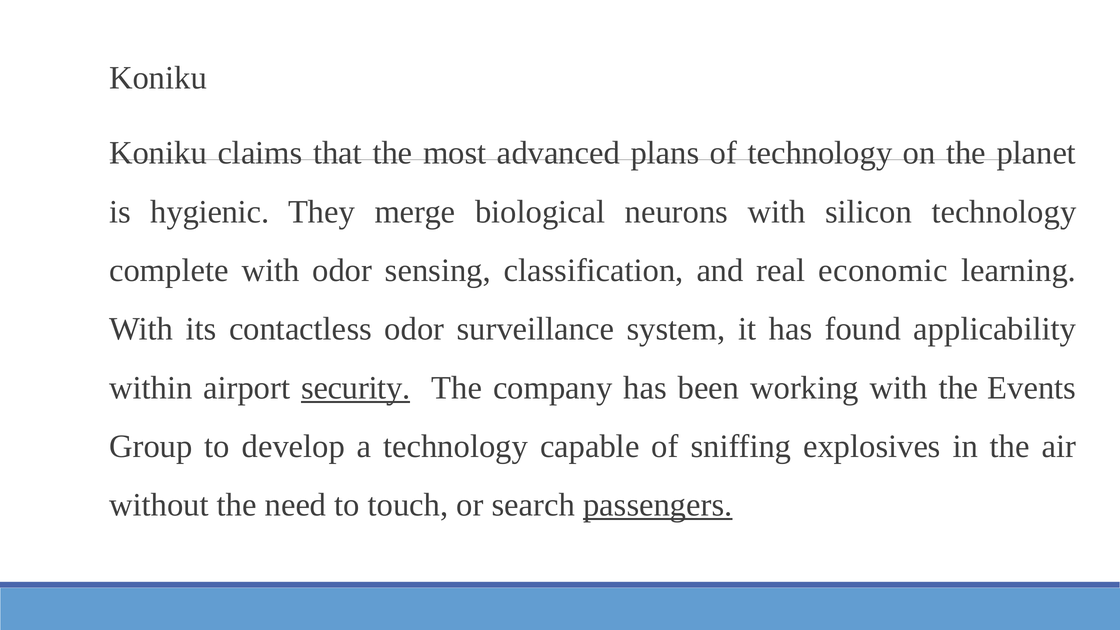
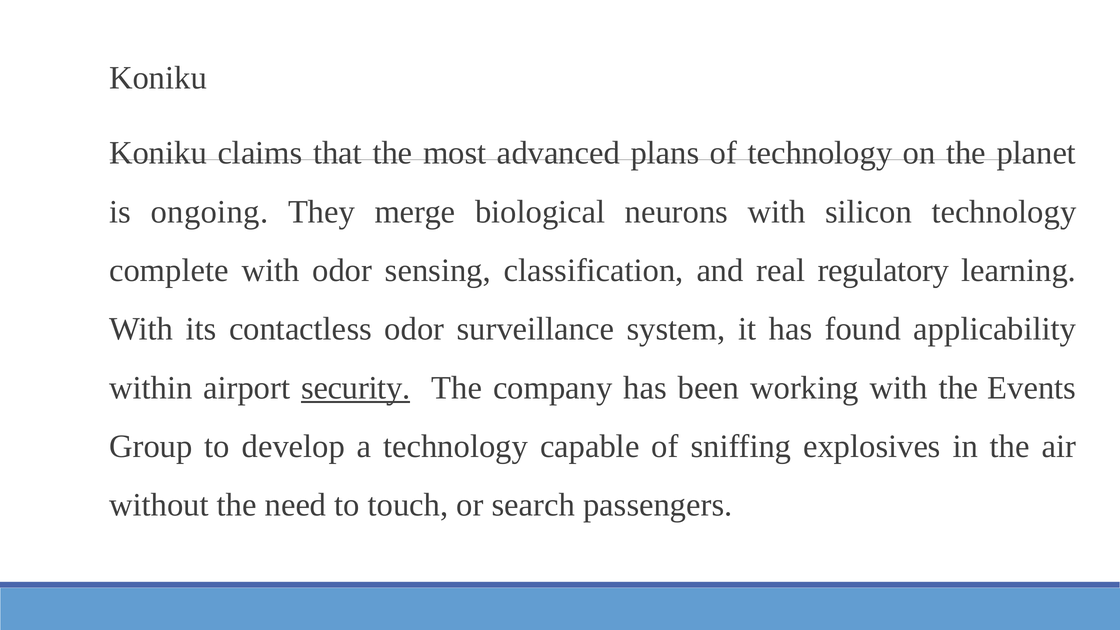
hygienic: hygienic -> ongoing (210, 212)
economic: economic -> regulatory (883, 270)
passengers underline: present -> none (658, 505)
